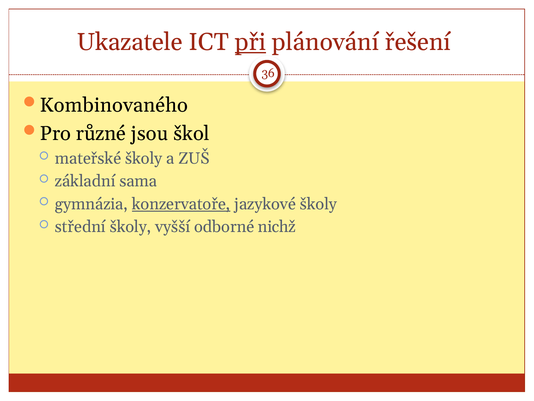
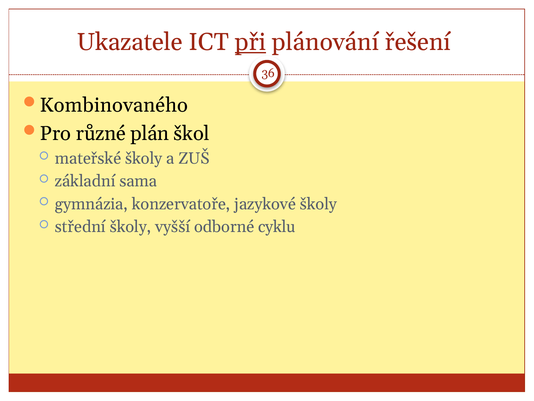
jsou: jsou -> plán (150, 133)
konzervatoře underline: present -> none (181, 204)
nichž: nichž -> cyklu (277, 227)
